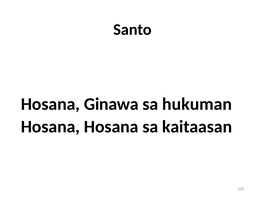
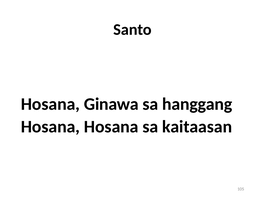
hukuman: hukuman -> hanggang (197, 104)
